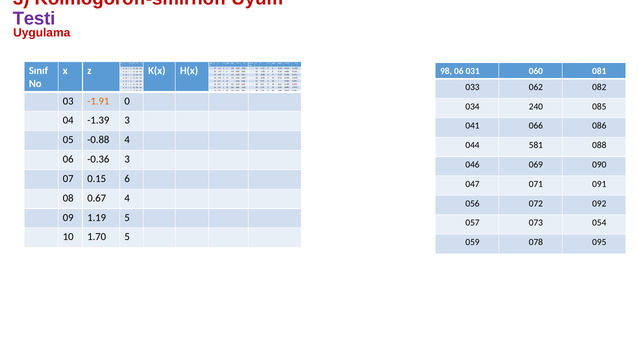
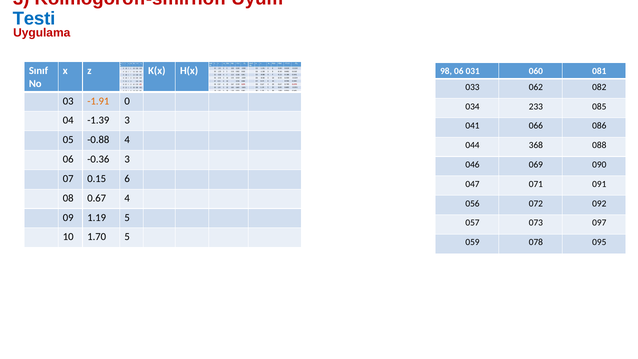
Testi colour: purple -> blue (34, 19)
240: 240 -> 233 (536, 106)
581: 581 -> 368 (536, 145)
054: 054 -> 097 (599, 223)
